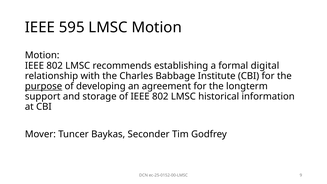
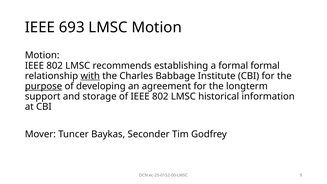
595: 595 -> 693 (72, 27)
formal digital: digital -> formal (265, 66)
with underline: none -> present (90, 76)
